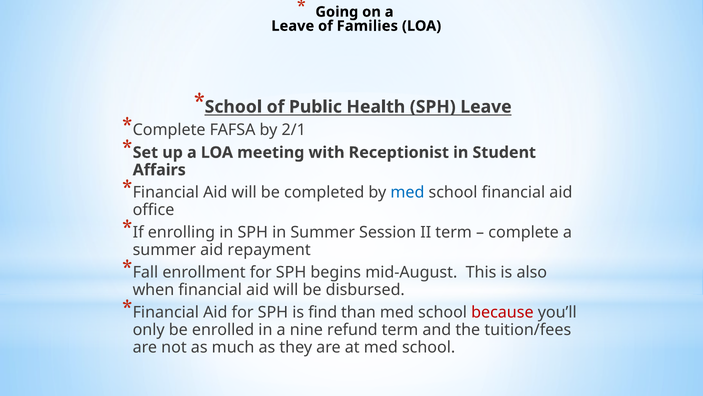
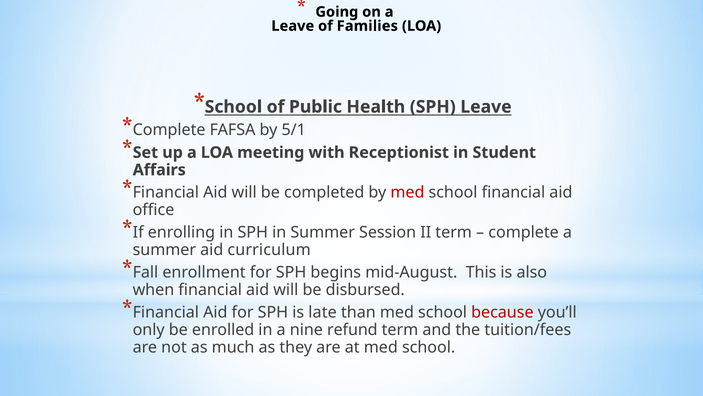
2/1: 2/1 -> 5/1 (294, 130)
med colour: blue -> red (407, 192)
repayment: repayment -> curriculum (269, 250)
find: find -> late (323, 312)
